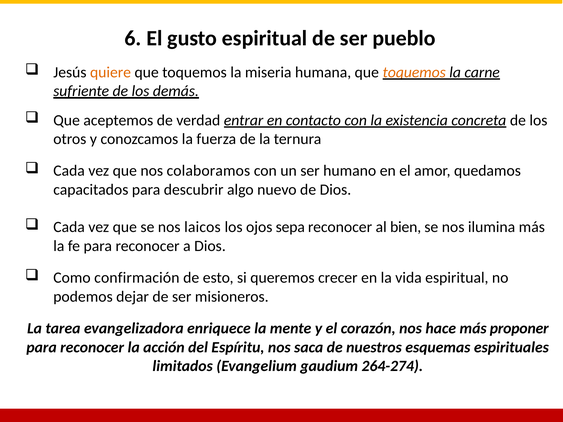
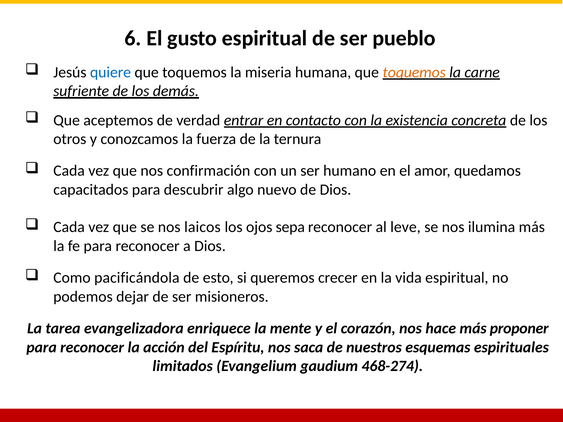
quiere colour: orange -> blue (111, 72)
colaboramos: colaboramos -> confirmación (208, 171)
bien: bien -> leve (406, 227)
confirmación: confirmación -> pacificándola (137, 278)
264-274: 264-274 -> 468-274 (392, 366)
